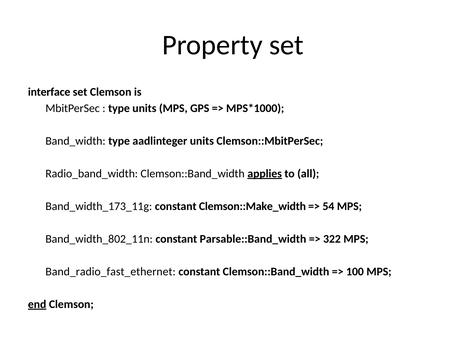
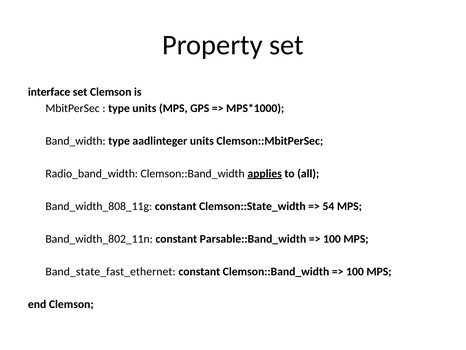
Band_width_173_11g: Band_width_173_11g -> Band_width_808_11g (99, 206)
Clemson::Make_width: Clemson::Make_width -> Clemson::State_width (252, 206)
322: 322 -> 100 (332, 238)
Band_radio_fast_ethernet: Band_radio_fast_ethernet -> Band_state_fast_ethernet (111, 271)
end underline: present -> none (37, 304)
